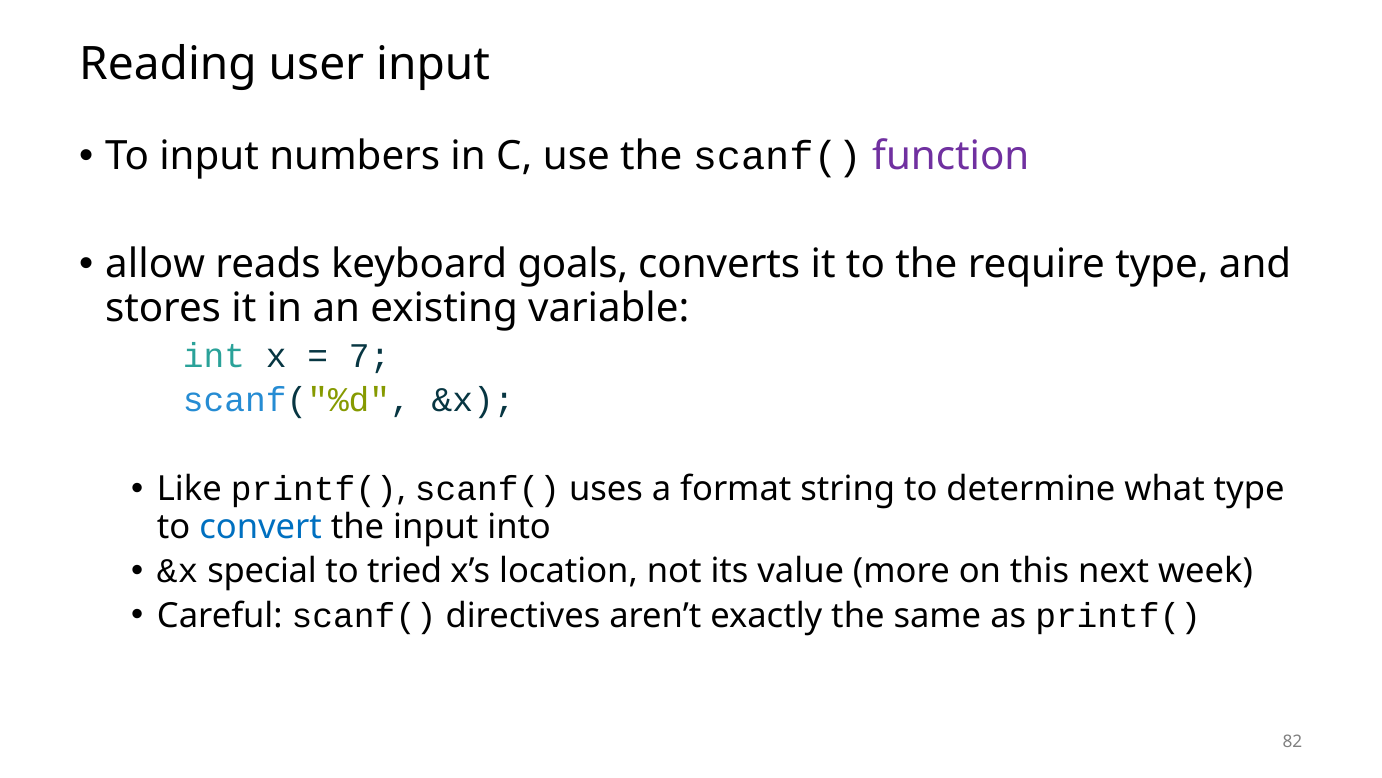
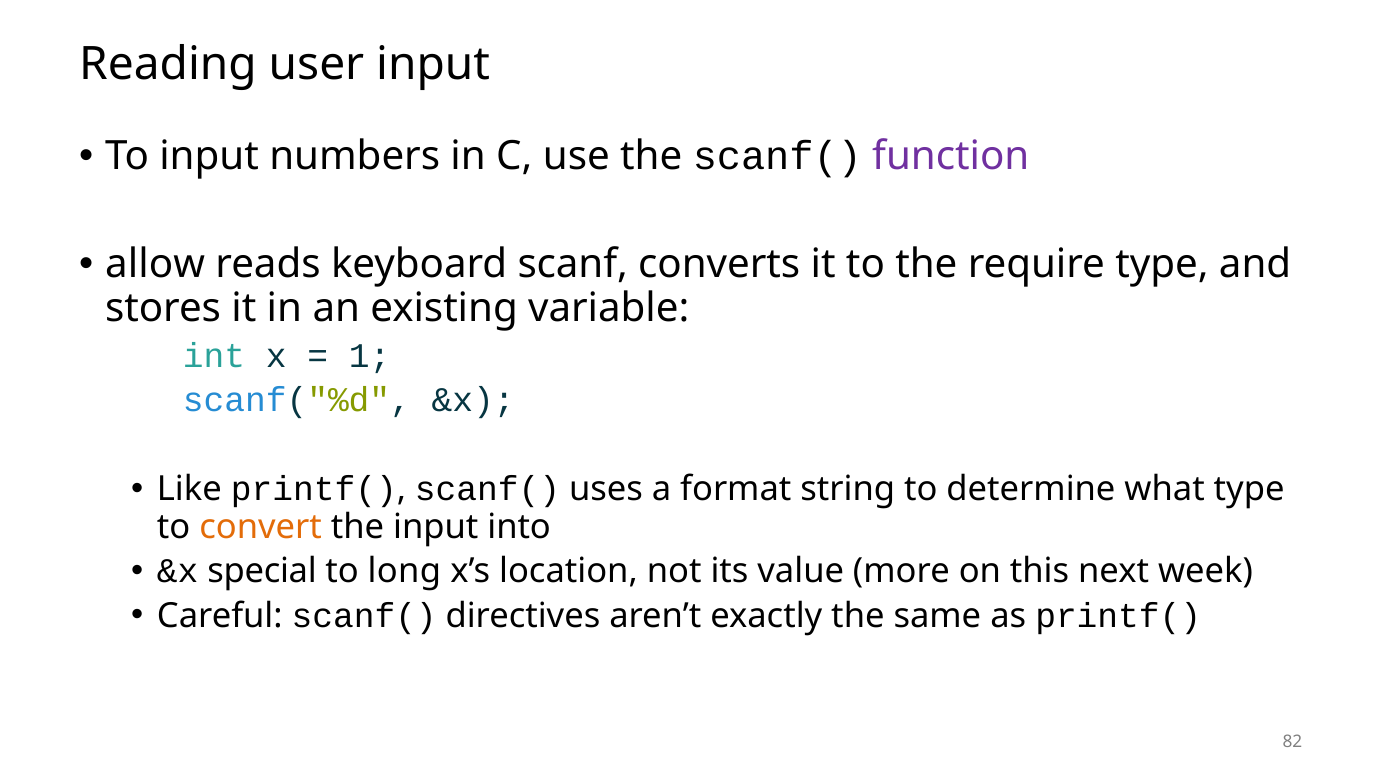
goals: goals -> scanf (573, 264)
7: 7 -> 1 (370, 356)
convert colour: blue -> orange (261, 526)
tried: tried -> long (404, 571)
